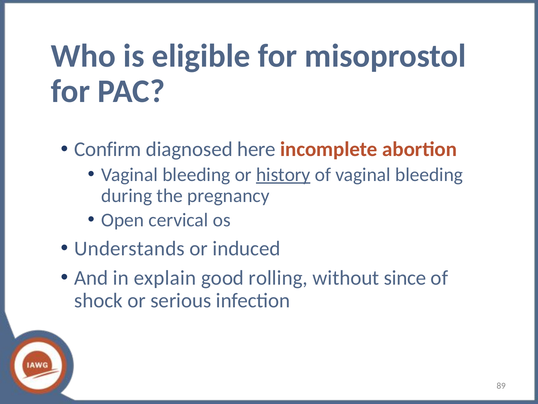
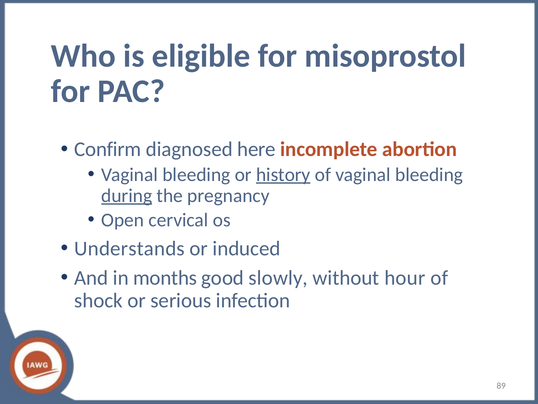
during underline: none -> present (127, 195)
explain: explain -> months (165, 278)
rolling: rolling -> slowly (278, 278)
since: since -> hour (405, 278)
